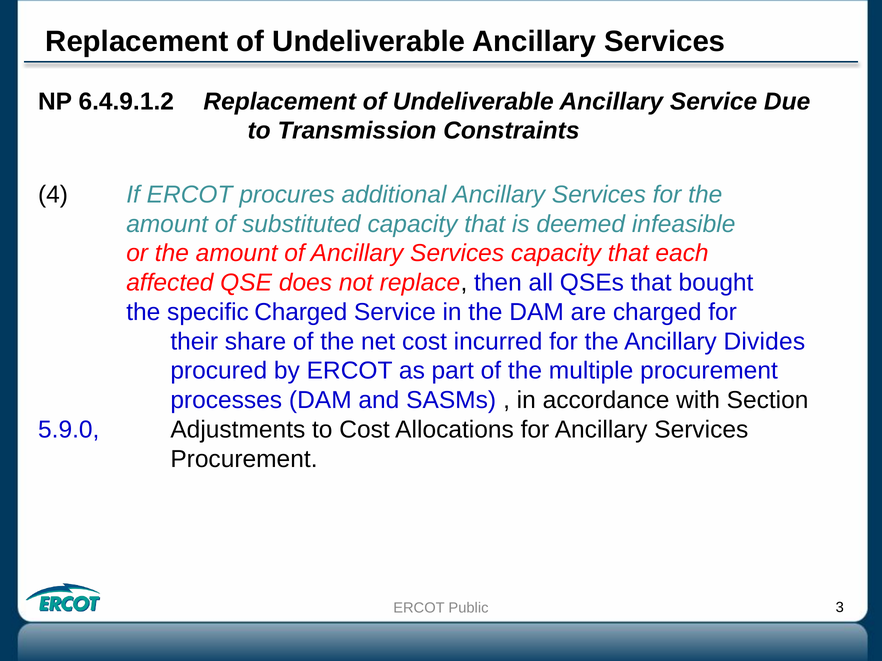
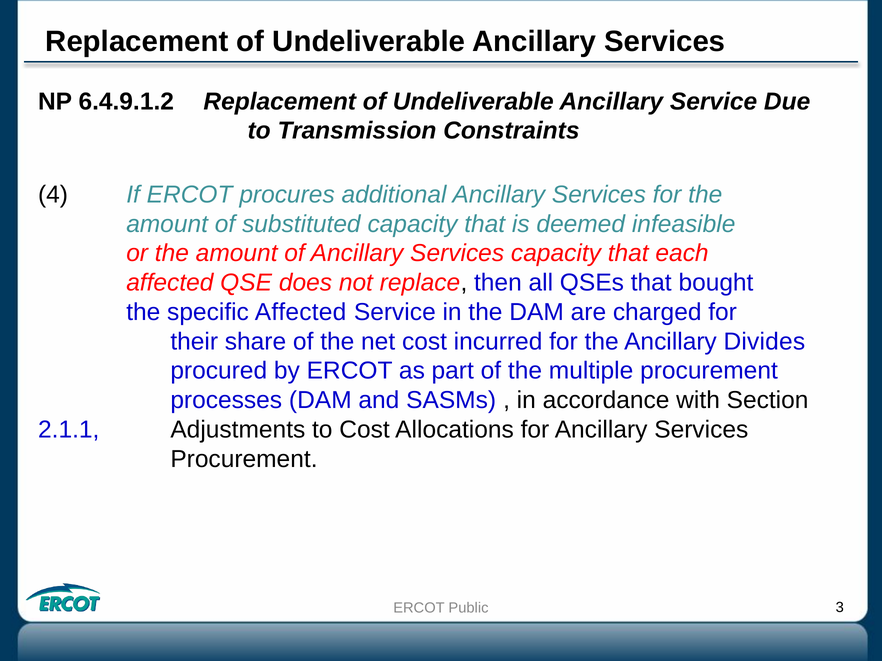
specific Charged: Charged -> Affected (301, 312)
5.9.0: 5.9.0 -> 2.1.1 (69, 430)
